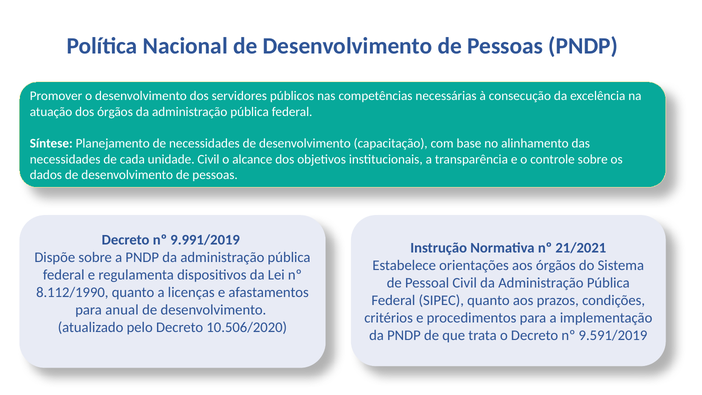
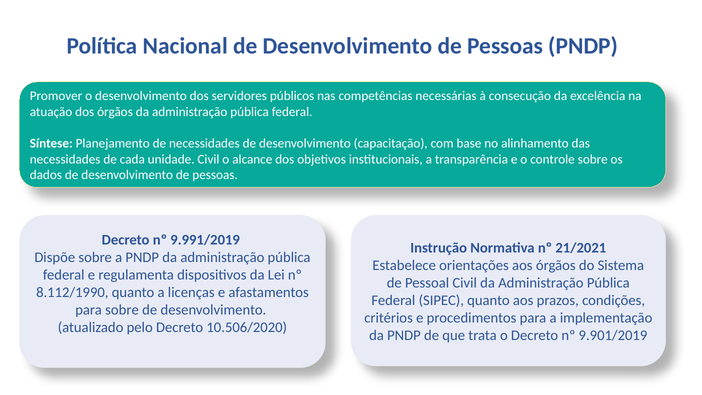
para anual: anual -> sobre (122, 310)
9.591/2019: 9.591/2019 -> 9.901/2019 (613, 335)
